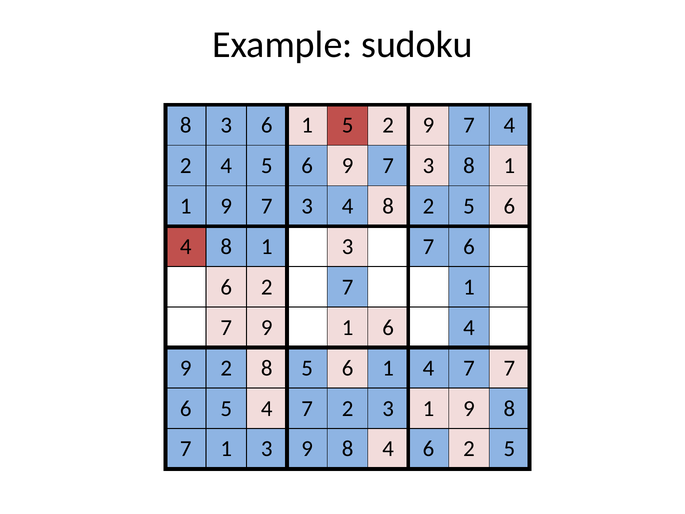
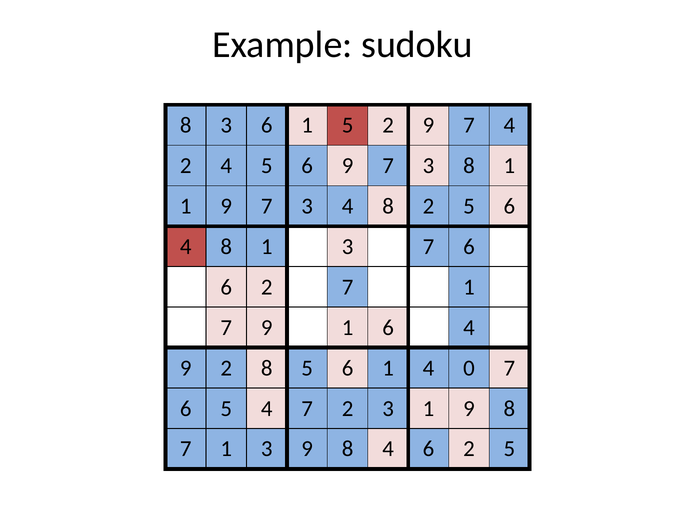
1 4 7: 7 -> 0 (469, 368)
